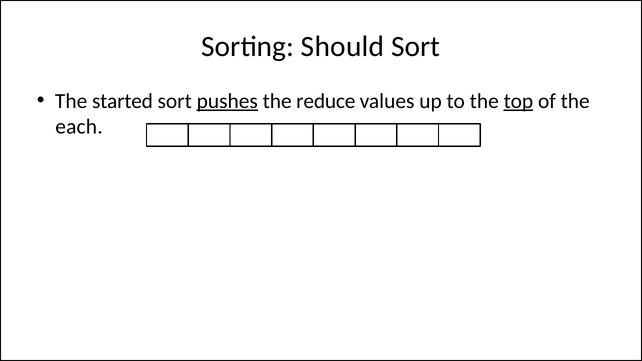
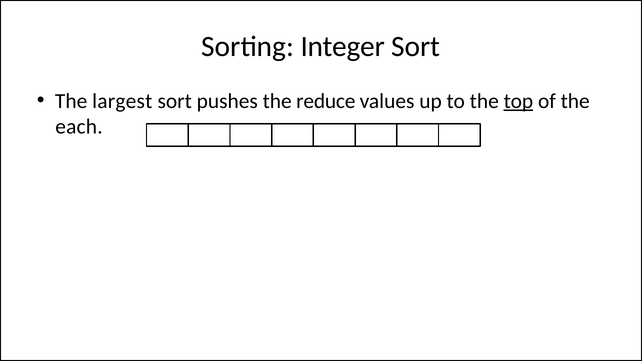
Should: Should -> Integer (343, 47)
started: started -> largest (122, 101)
pushes underline: present -> none (227, 101)
